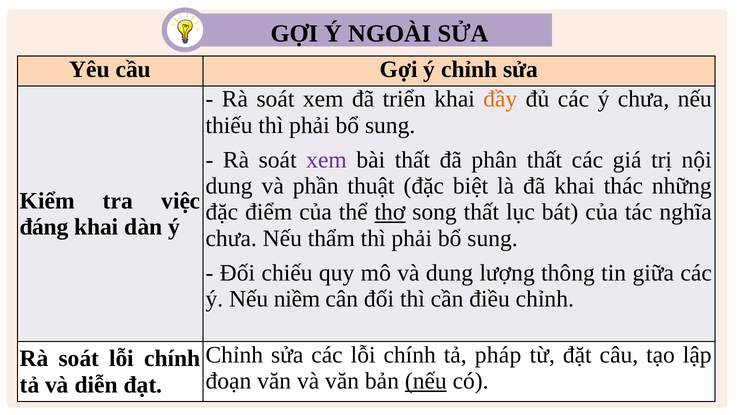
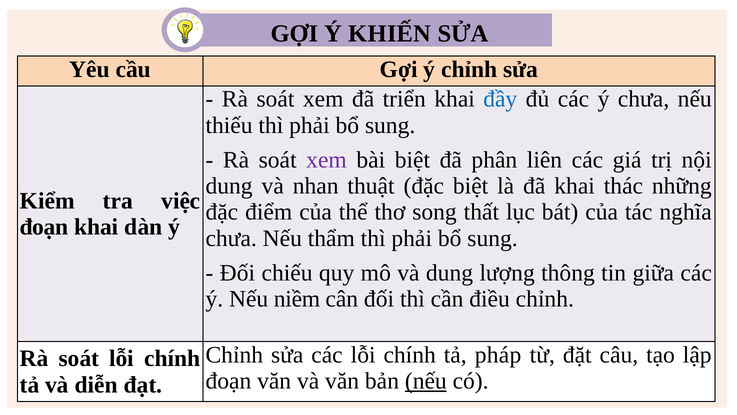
NGOÀI: NGOÀI -> KHIẾN (390, 34)
đầy colour: orange -> blue (500, 99)
bài thất: thất -> biệt (412, 160)
phân thất: thất -> liên (544, 160)
phần: phần -> nhan (316, 186)
thơ underline: present -> none (390, 212)
đáng: đáng -> đoạn (44, 227)
